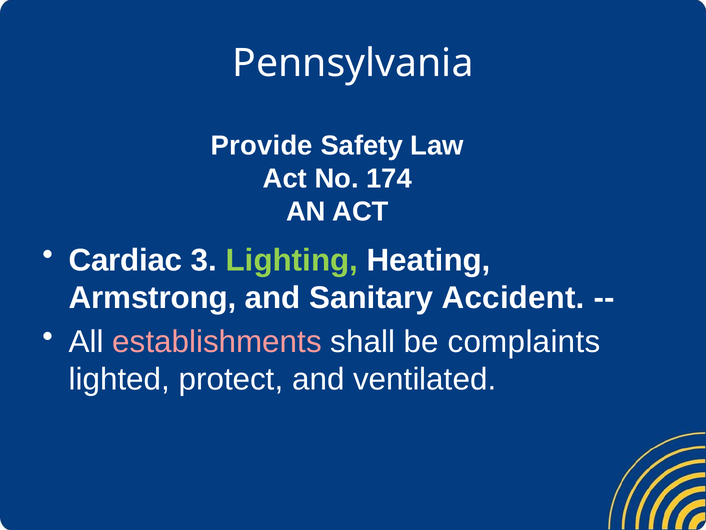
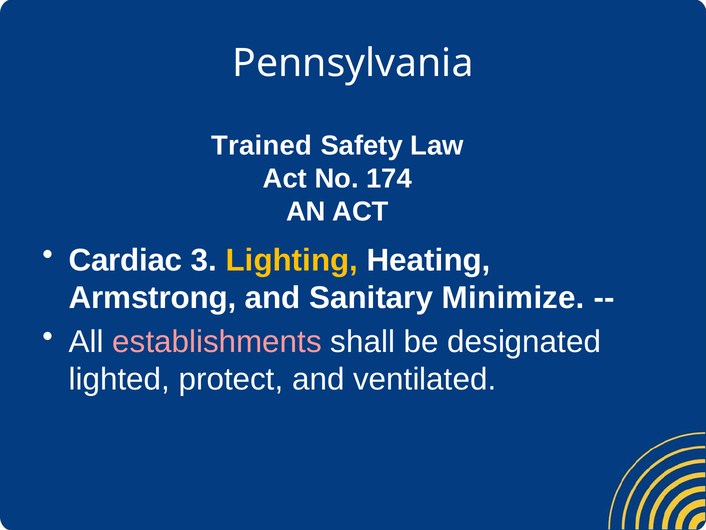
Provide: Provide -> Trained (262, 145)
Lighting colour: light green -> yellow (292, 260)
Accident: Accident -> Minimize (513, 298)
complaints: complaints -> designated (524, 342)
